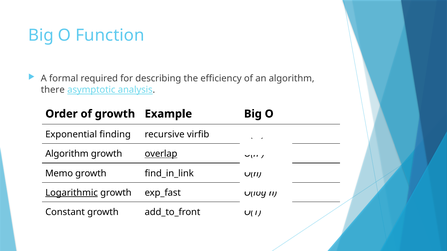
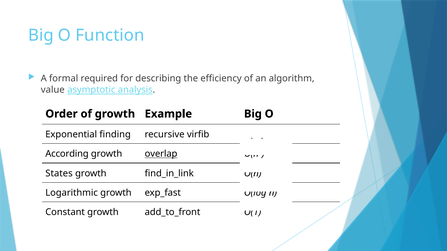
there: there -> value (53, 90)
Algorithm: Algorithm -> According (67, 154)
Memo: Memo -> States (59, 174)
Logarithmic underline: present -> none (72, 193)
